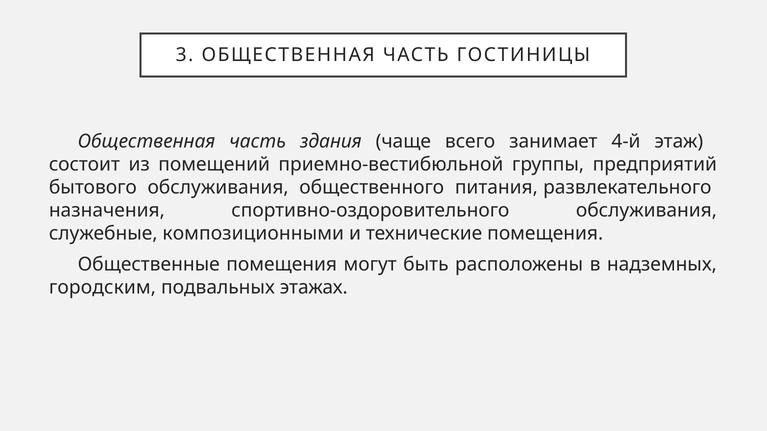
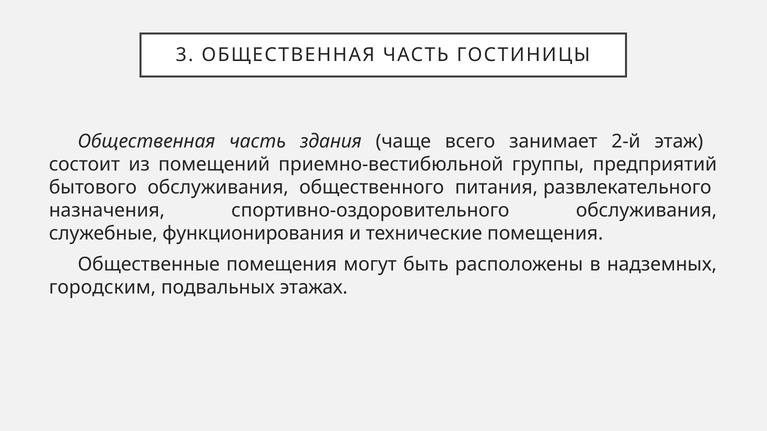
4-й: 4-й -> 2-й (626, 142)
композиционными: композиционными -> функционирования (253, 234)
